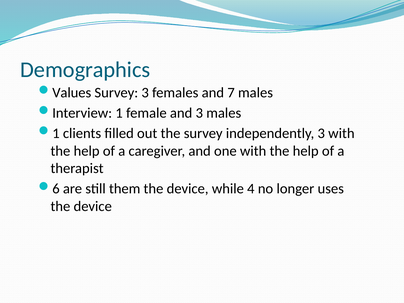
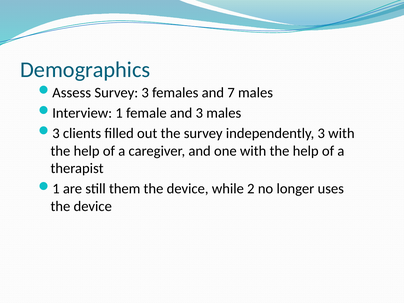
Values: Values -> Assess (72, 93)
1: 1 -> 3 (56, 133)
6: 6 -> 1 (56, 189)
4: 4 -> 2 (251, 189)
